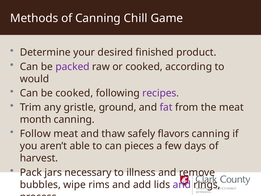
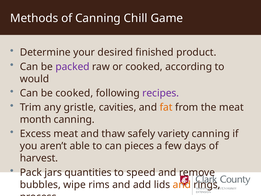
ground: ground -> cavities (118, 107)
fat colour: purple -> orange (166, 107)
Follow: Follow -> Excess (35, 134)
flavors: flavors -> variety (174, 134)
necessary: necessary -> quantities (88, 172)
illness: illness -> speed (141, 172)
and colour: purple -> orange (182, 184)
